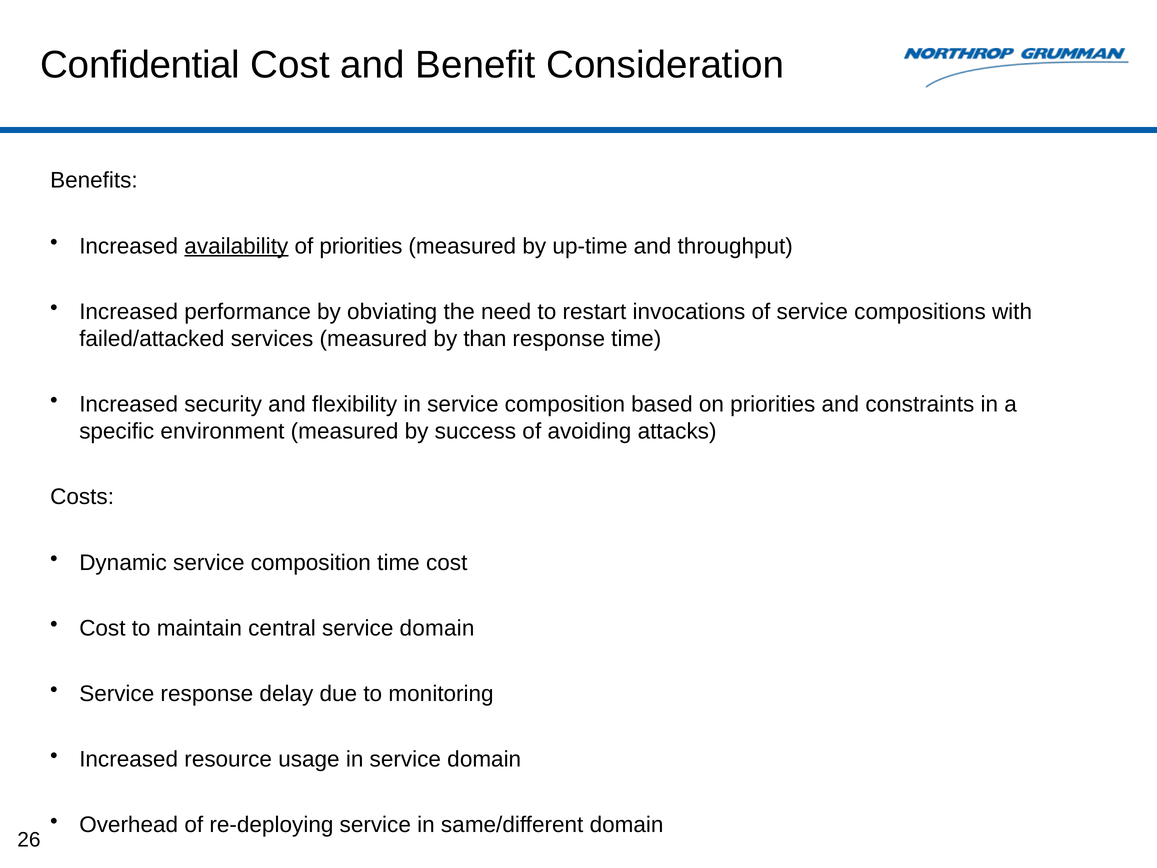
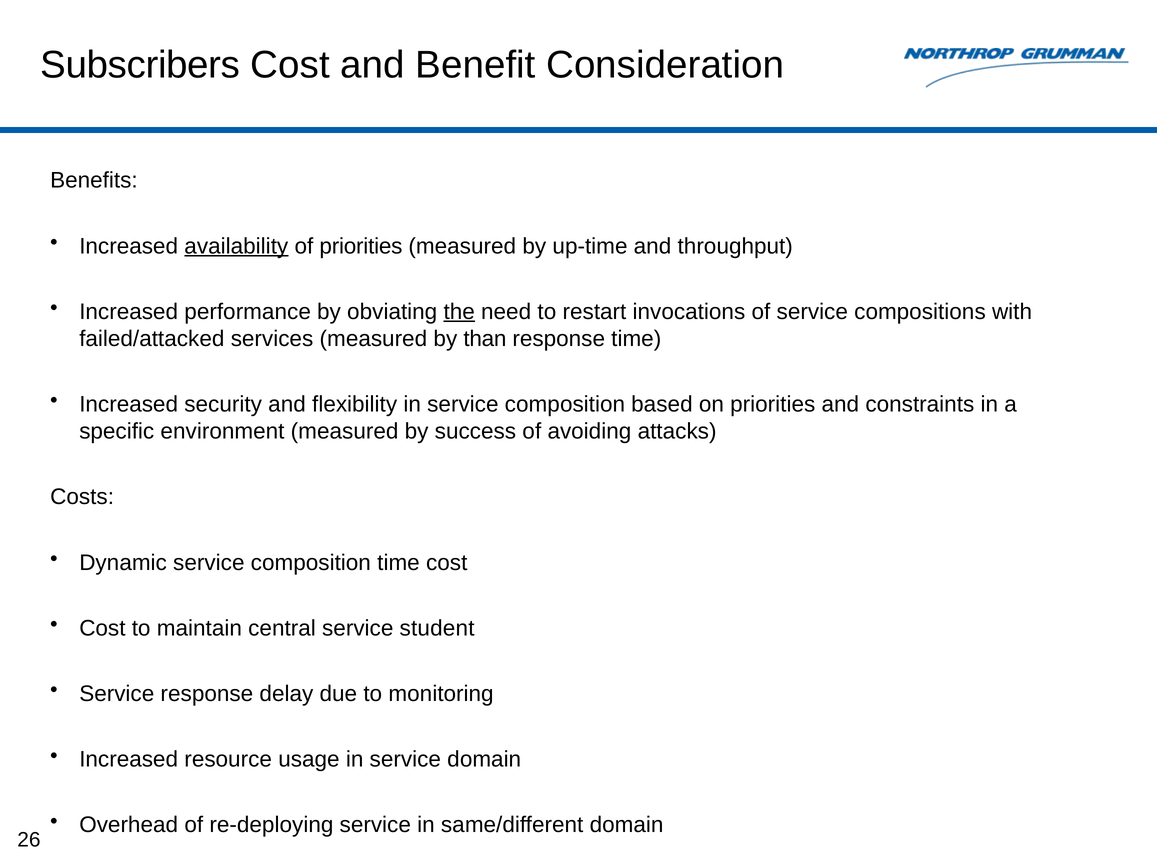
Confidential: Confidential -> Subscribers (140, 65)
the underline: none -> present (459, 312)
central service domain: domain -> student (437, 628)
